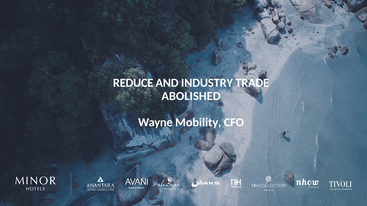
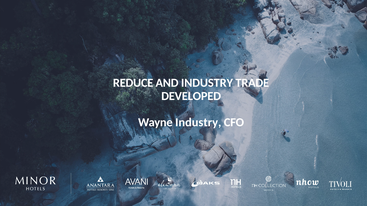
ABOLISHED: ABOLISHED -> DEVELOPED (191, 96)
Wayne Mobility: Mobility -> Industry (198, 123)
